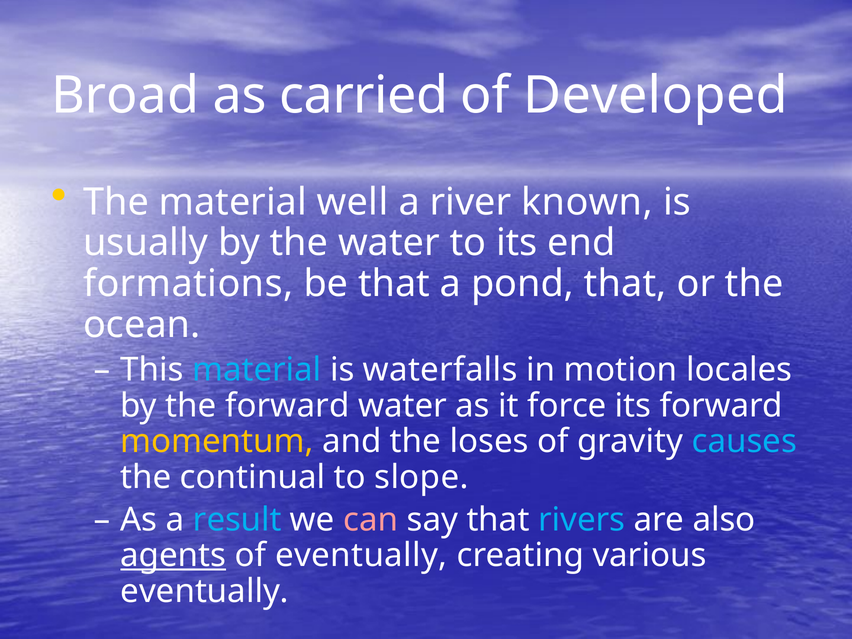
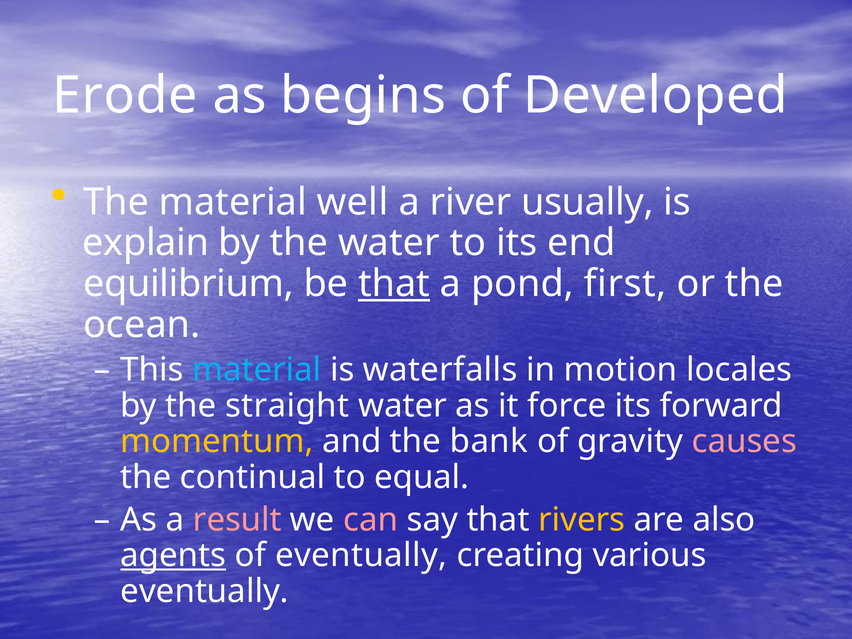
Broad: Broad -> Erode (125, 95)
carried: carried -> begins (363, 95)
known: known -> usually (587, 202)
usually: usually -> explain (146, 243)
formations: formations -> equilibrium (189, 284)
that underline: none -> present (394, 284)
pond that: that -> first (625, 284)
the forward: forward -> straight (287, 406)
loses: loses -> bank (489, 441)
causes colour: light blue -> pink (744, 441)
slope: slope -> equal (422, 477)
result colour: light blue -> pink (237, 520)
rivers colour: light blue -> yellow (582, 520)
